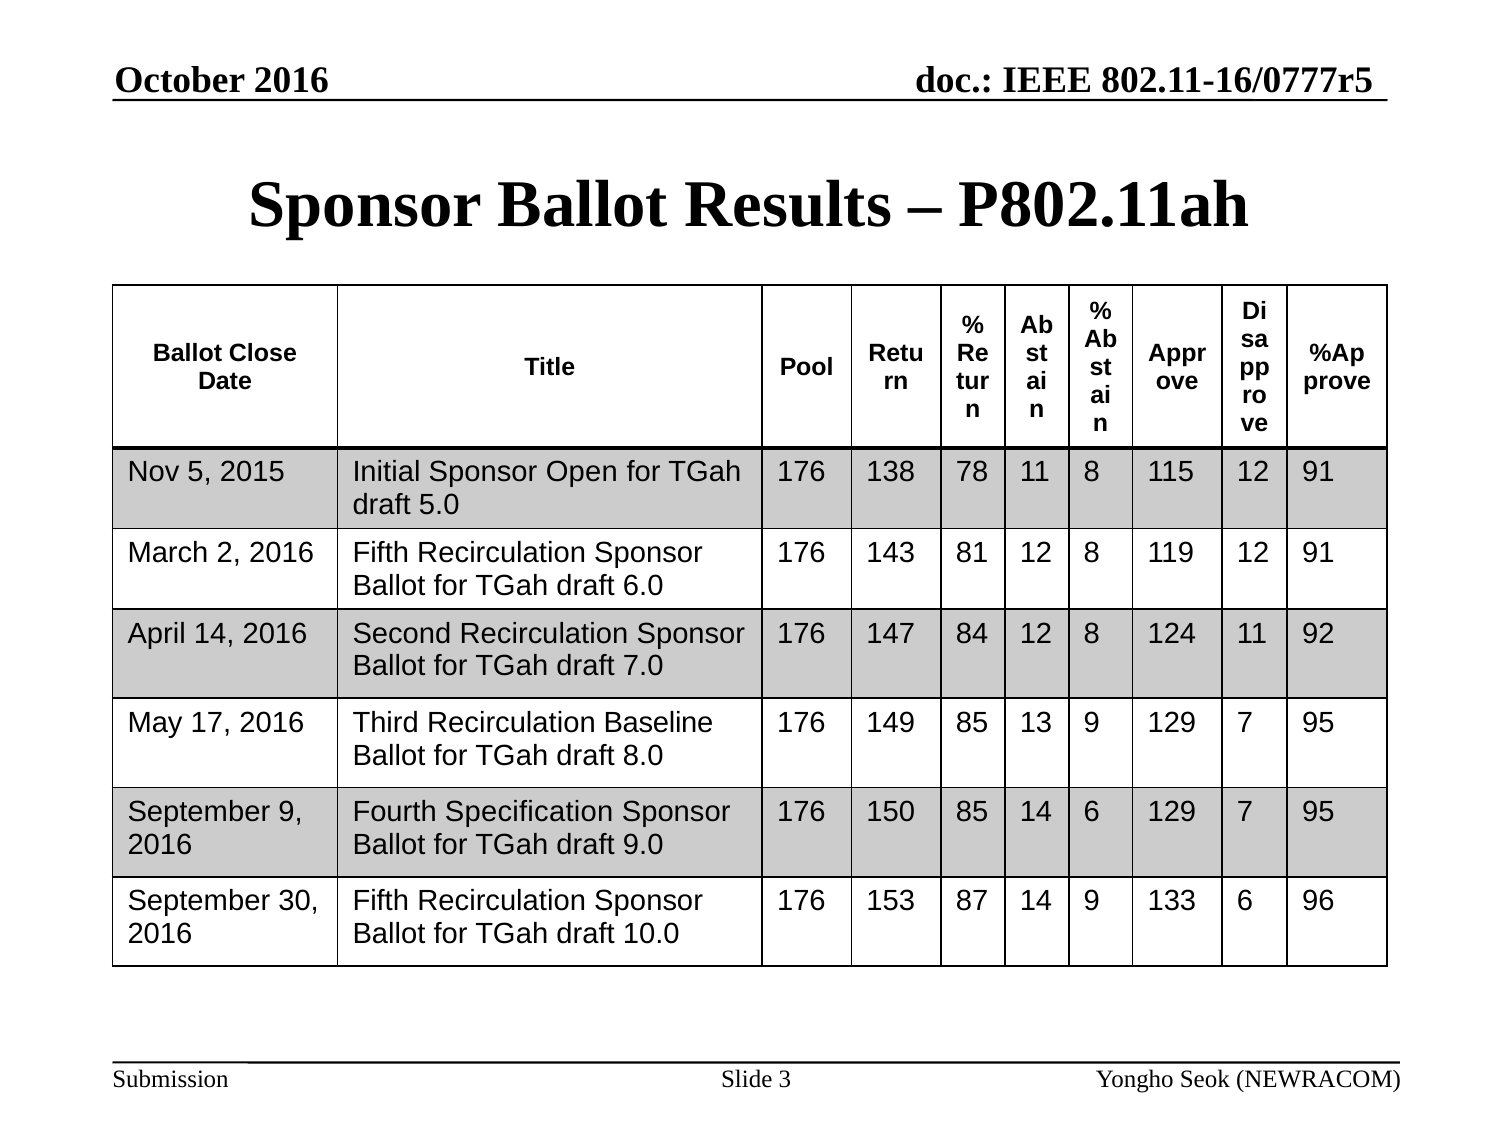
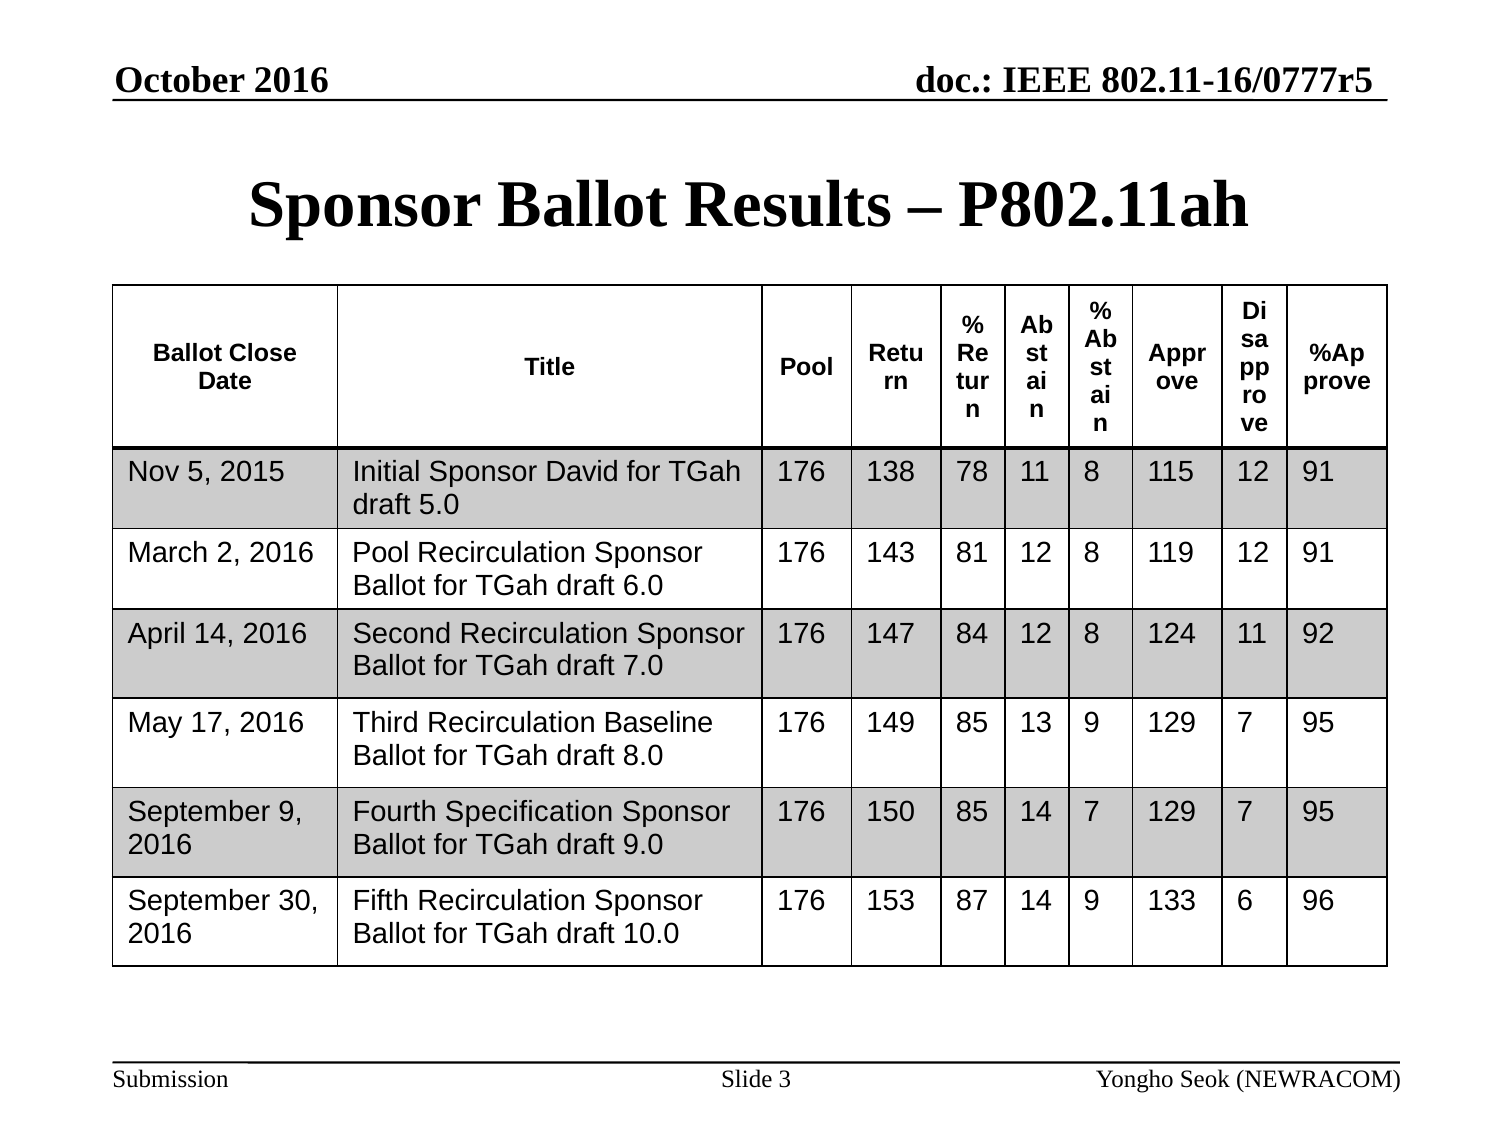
Open: Open -> David (582, 472)
2 2016 Fifth: Fifth -> Pool (381, 553)
14 6: 6 -> 7 (1092, 812)
